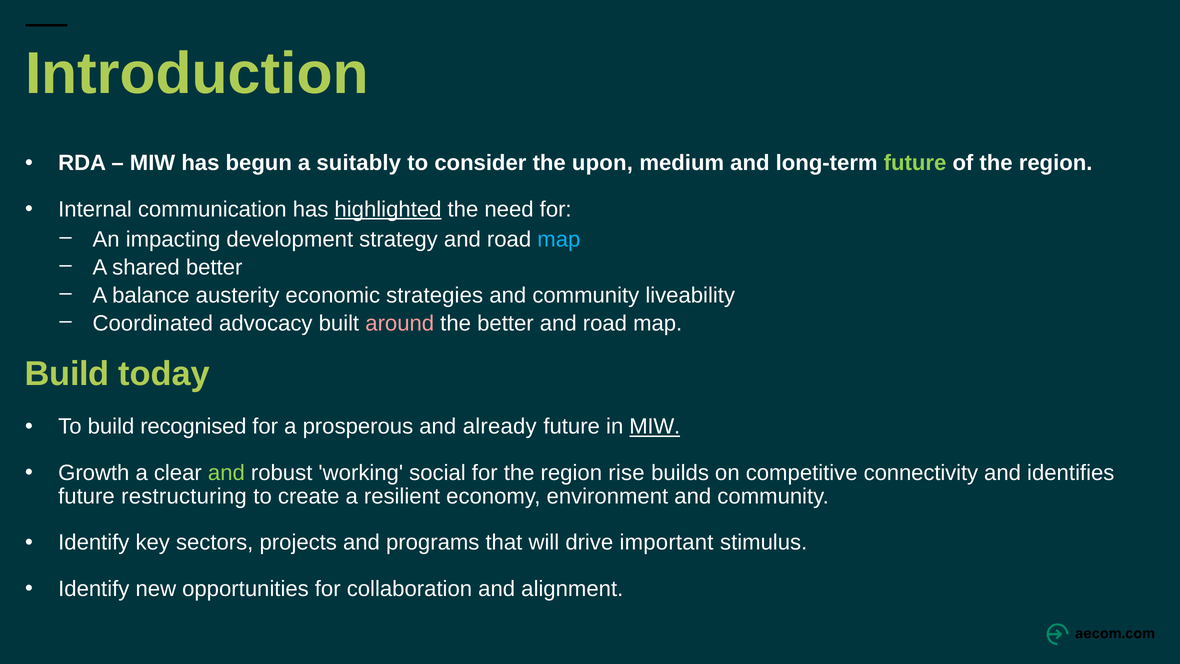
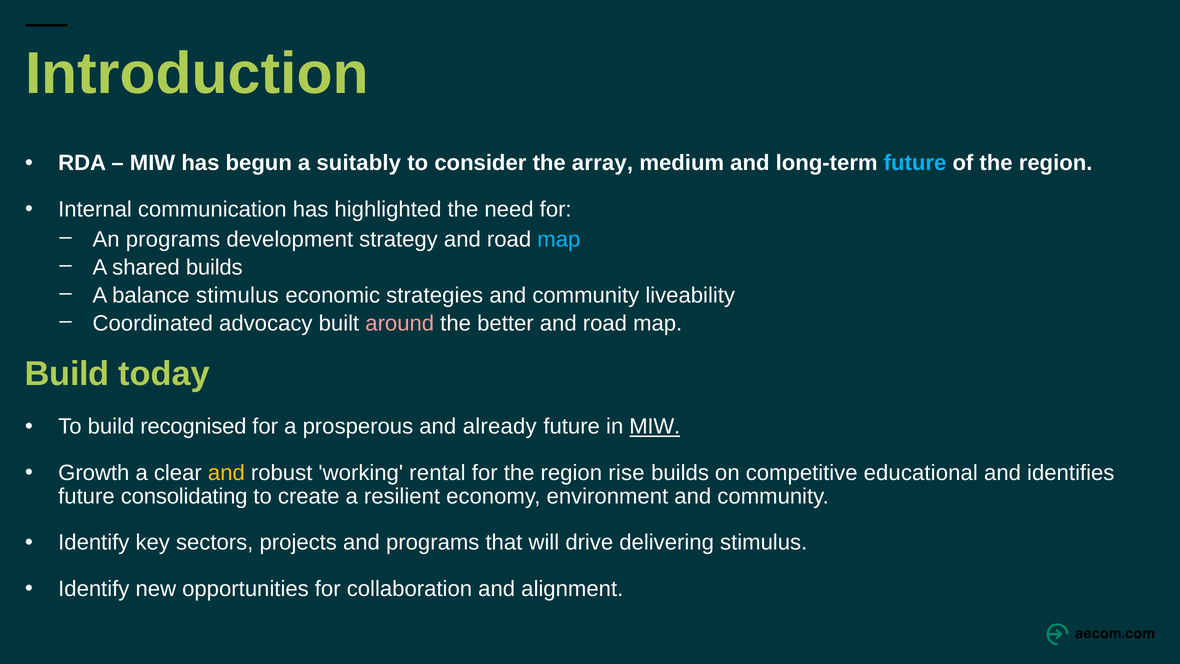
upon: upon -> array (602, 163)
future colour: light green -> light blue (915, 163)
highlighted underline: present -> none (388, 209)
An impacting: impacting -> programs (173, 239)
shared better: better -> builds (214, 267)
balance austerity: austerity -> stimulus (237, 295)
and colour: light green -> yellow (226, 473)
social: social -> rental (437, 473)
connectivity: connectivity -> educational (921, 473)
restructuring: restructuring -> consolidating (184, 496)
important: important -> delivering (667, 542)
